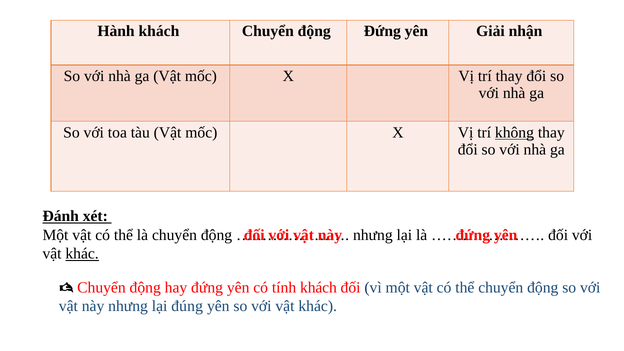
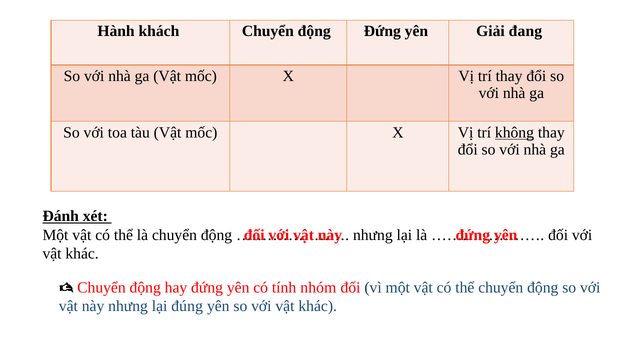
nhận: nhận -> đang (525, 31)
khác underline: present -> none (82, 254)
tính khách: khách -> nhóm (318, 287)
